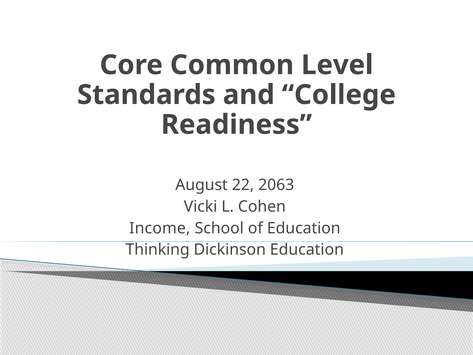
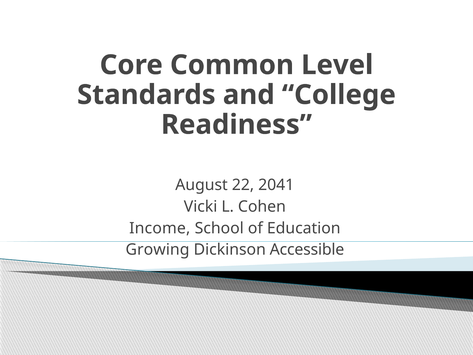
2063: 2063 -> 2041 (276, 185)
Thinking: Thinking -> Growing (158, 250)
Dickinson Education: Education -> Accessible (307, 250)
